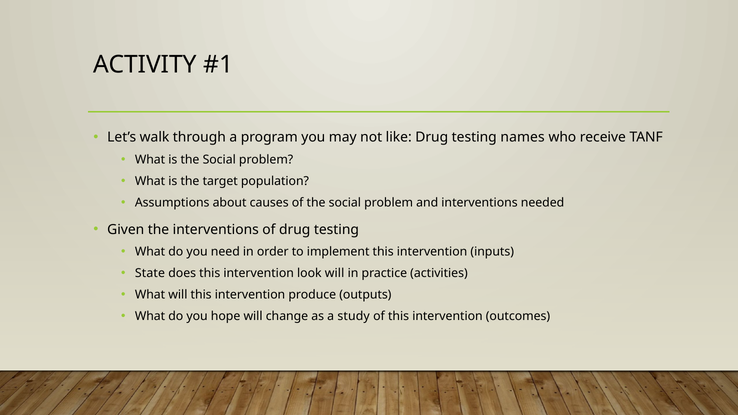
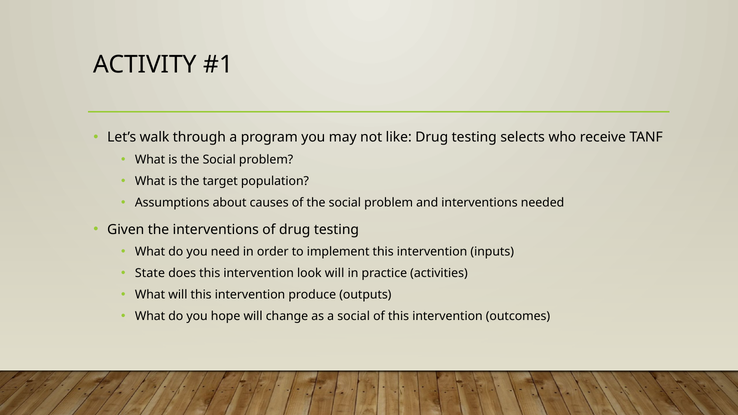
names: names -> selects (523, 137)
a study: study -> social (354, 316)
